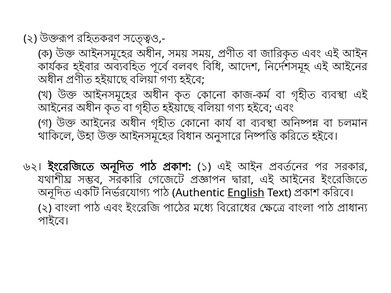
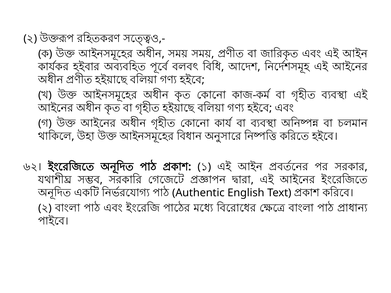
English underline: present -> none (246, 193)
